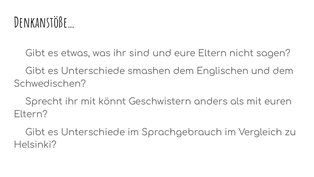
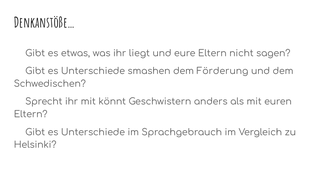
sind: sind -> liegt (139, 53)
Englischen: Englischen -> Förderung (222, 71)
